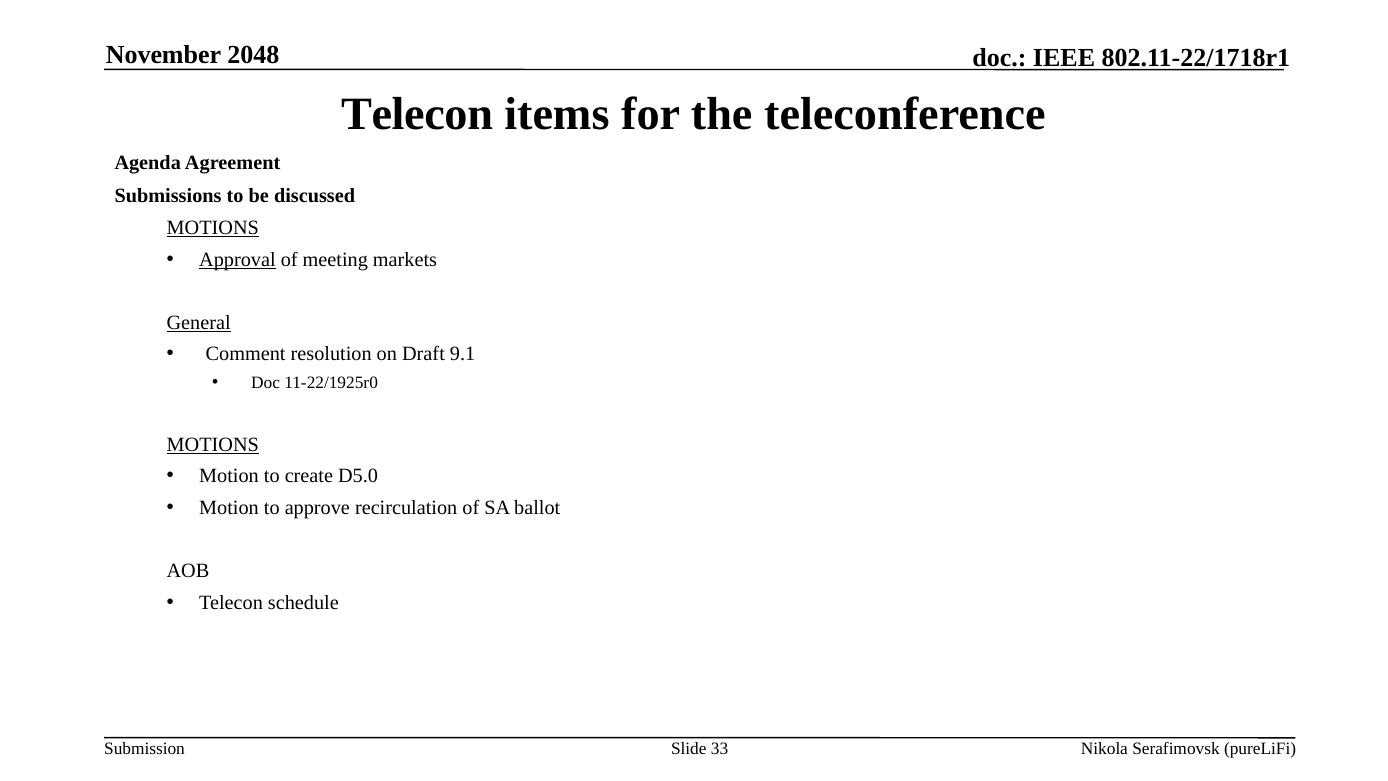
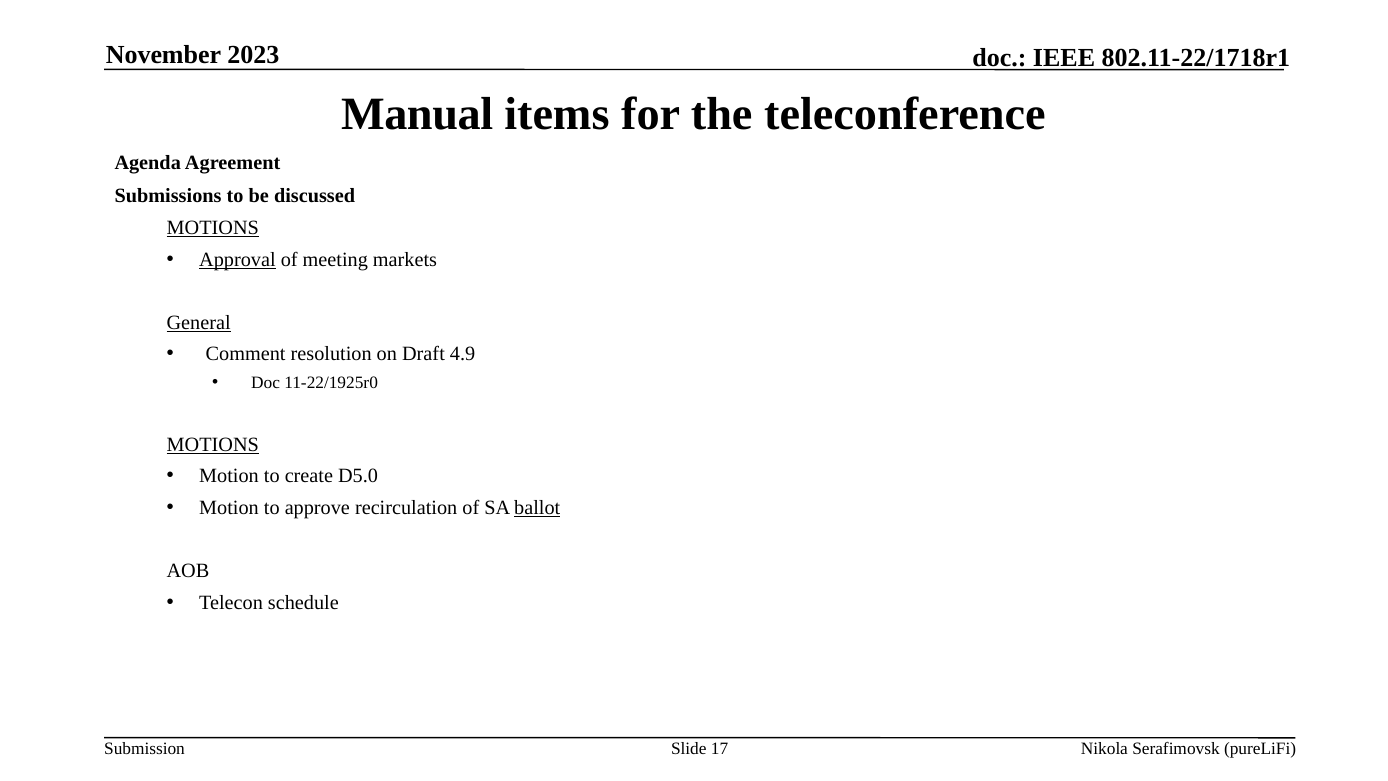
2048: 2048 -> 2023 (253, 55)
Telecon: Telecon -> Manual (417, 114)
9.1: 9.1 -> 4.9 (463, 354)
ballot underline: none -> present (537, 508)
33: 33 -> 17 (720, 749)
